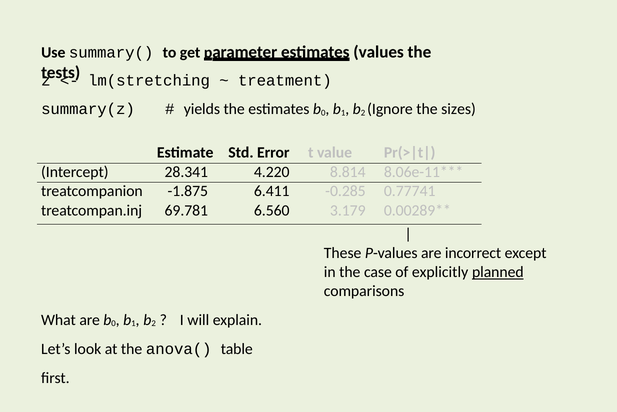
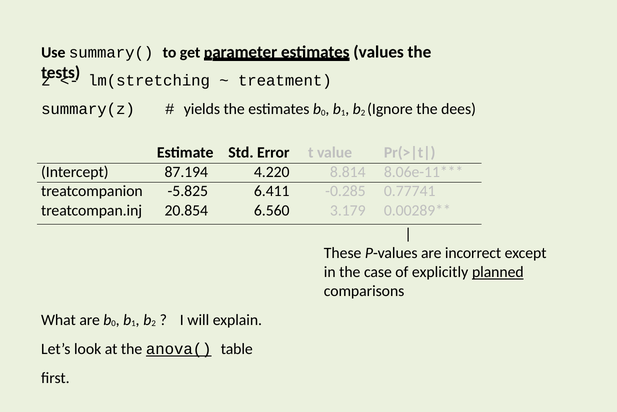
sizes: sizes -> dees (459, 109)
28.341: 28.341 -> 87.194 (186, 172)
-1.875: -1.875 -> -5.825 (188, 191)
69.781: 69.781 -> 20.854 (186, 210)
anova( underline: none -> present (179, 349)
